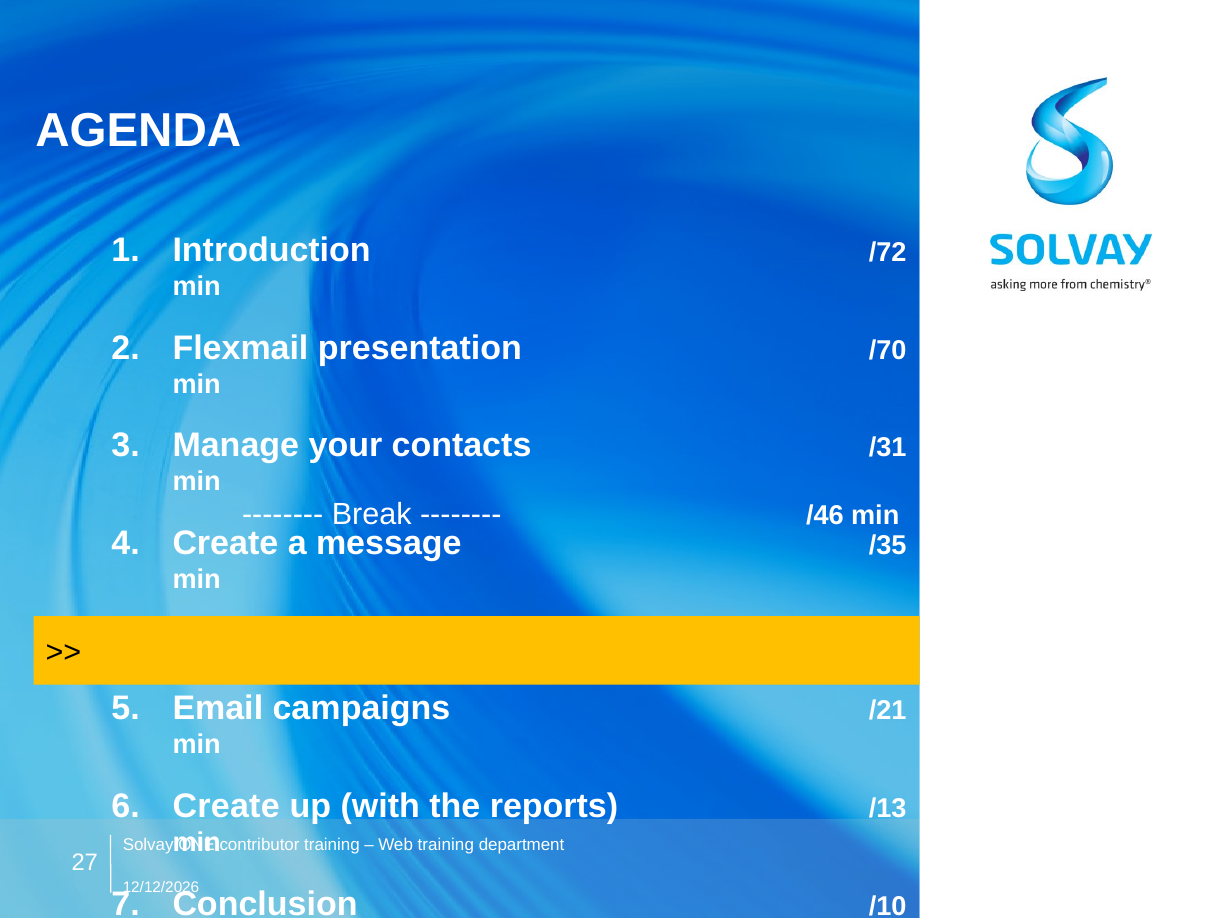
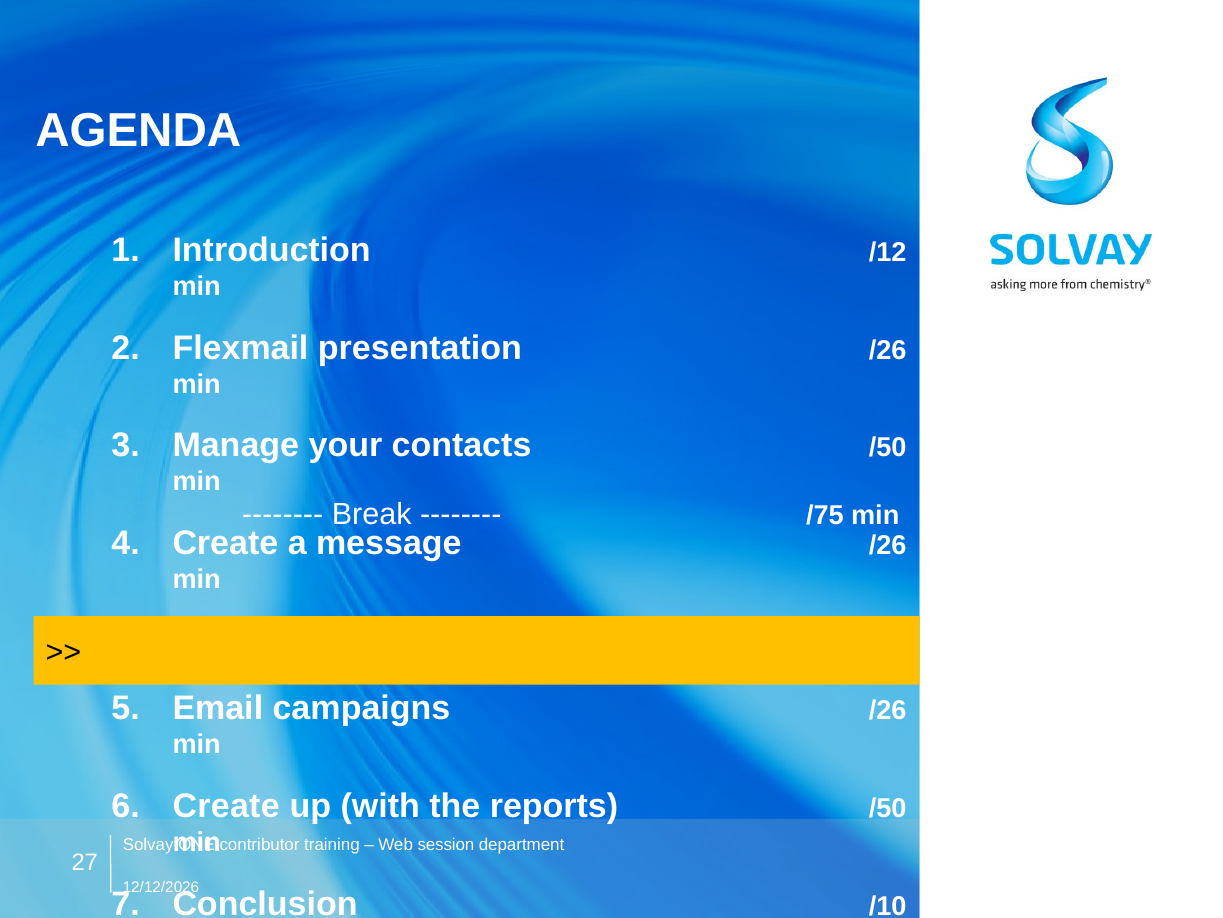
/72: /72 -> /12 (888, 252)
presentation /70: /70 -> /26 (888, 350)
contacts /31: /31 -> /50 (888, 448)
/46: /46 -> /75 (825, 515)
message /35: /35 -> /26 (888, 545)
campaigns /21: /21 -> /26 (888, 710)
reports /13: /13 -> /50 (888, 808)
Web training: training -> session (446, 845)
